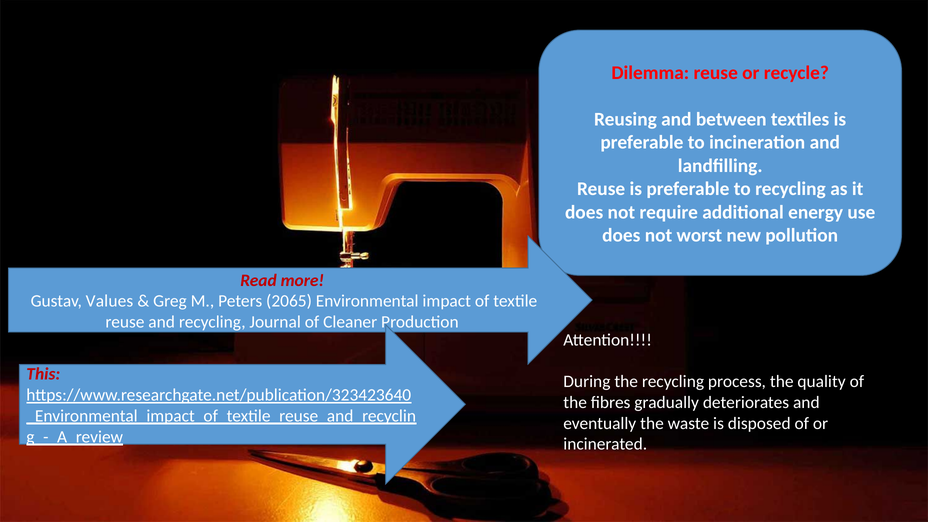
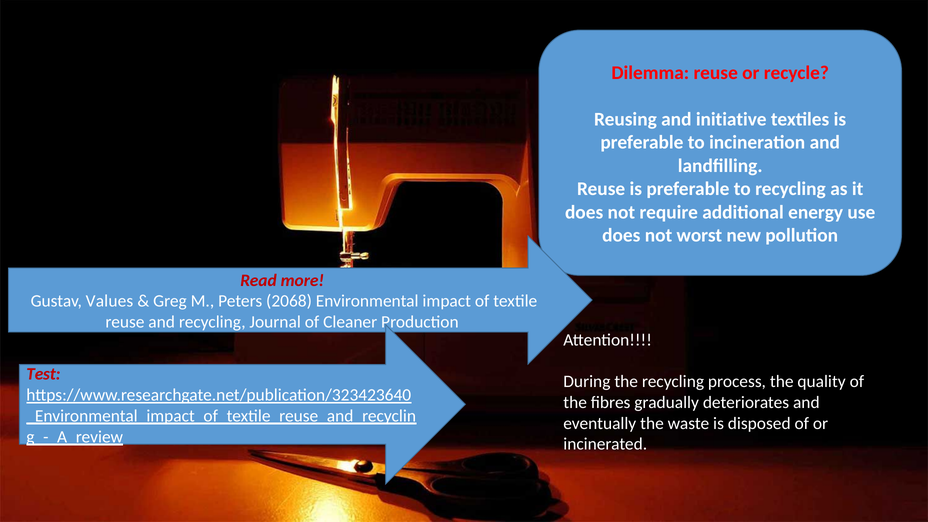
between: between -> initiative (731, 119)
2065: 2065 -> 2068 (289, 301)
This: This -> Test (43, 374)
